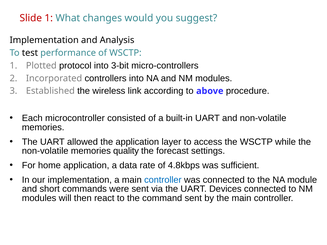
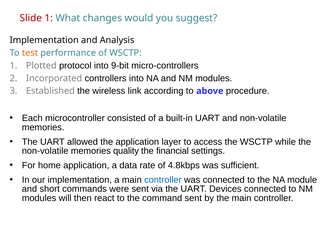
test colour: black -> orange (30, 53)
3-bit: 3-bit -> 9-bit (120, 66)
forecast: forecast -> financial (173, 151)
